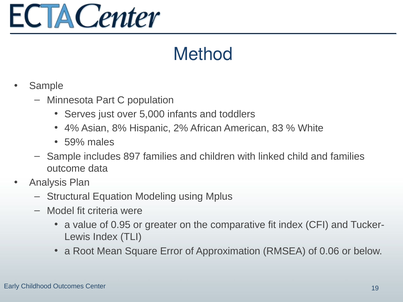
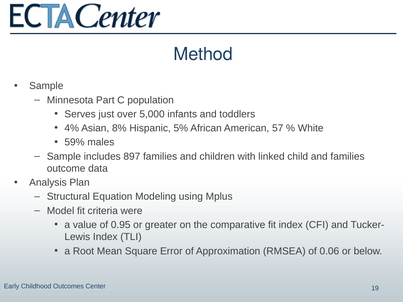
2%: 2% -> 5% (181, 128)
83: 83 -> 57 (278, 128)
